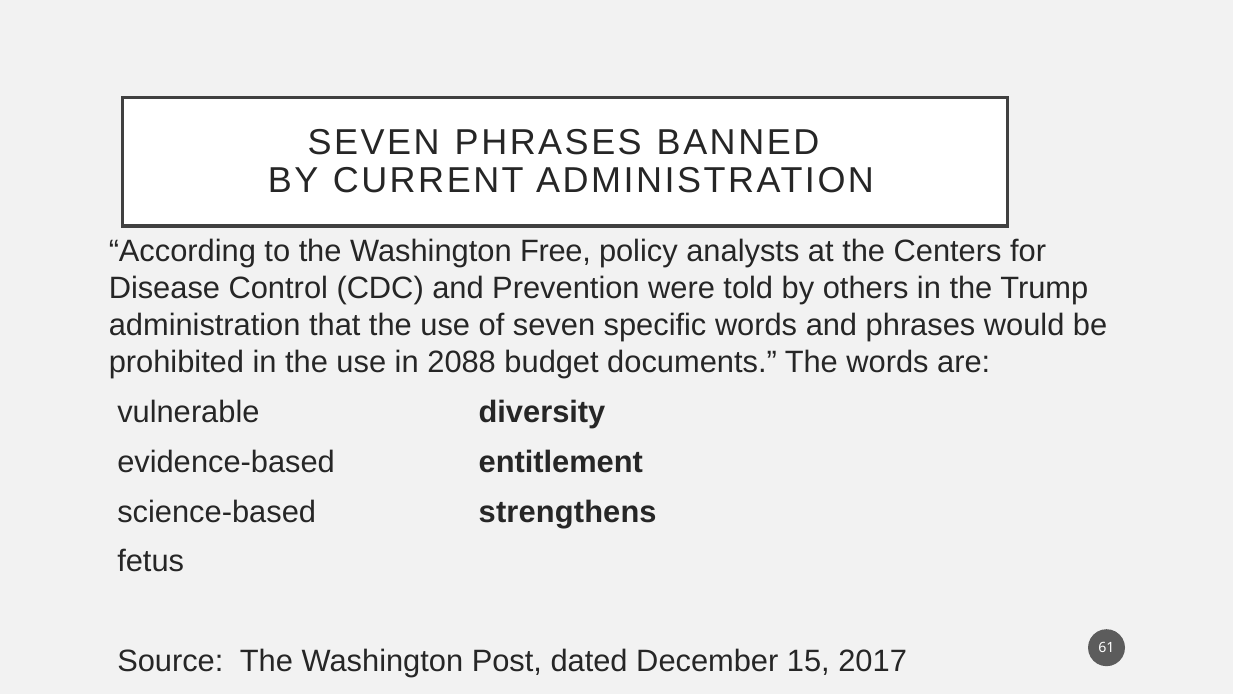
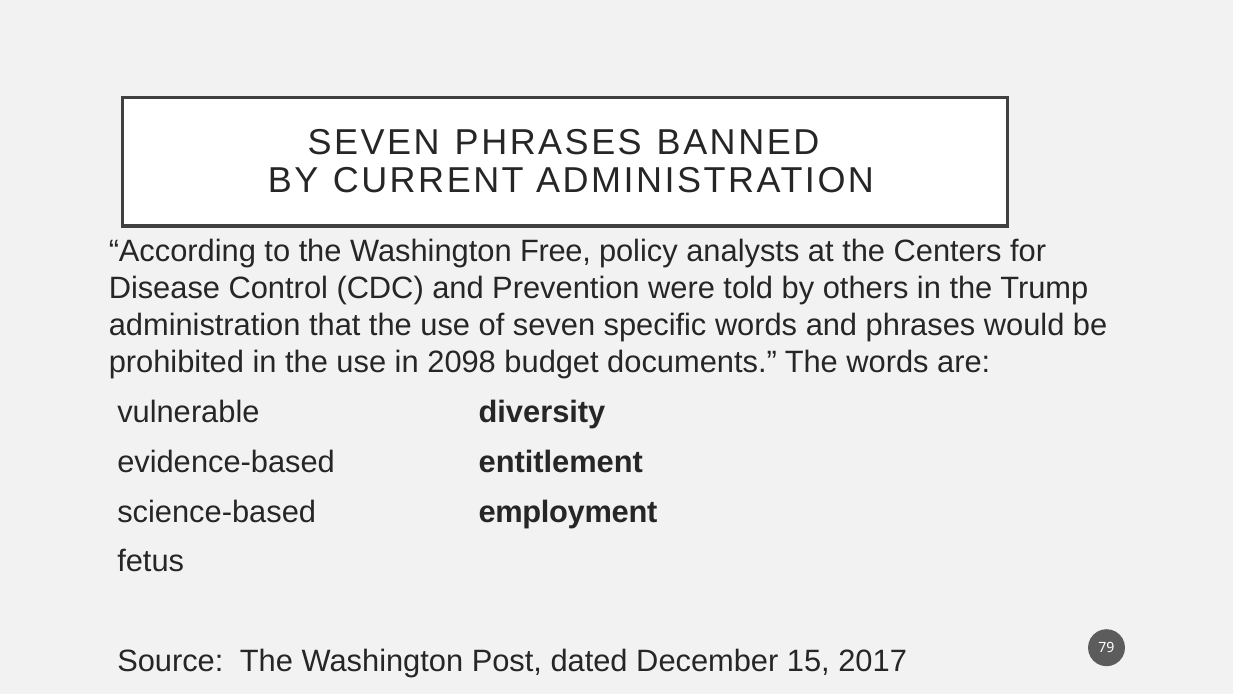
2088: 2088 -> 2098 (462, 362)
strengthens: strengthens -> employment (568, 512)
61: 61 -> 79 (1106, 647)
